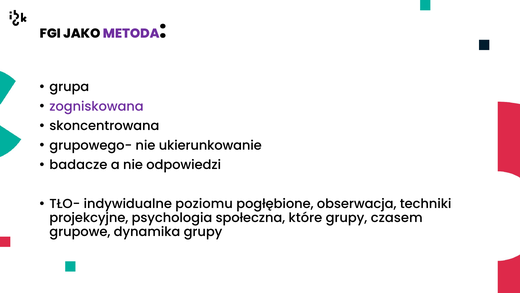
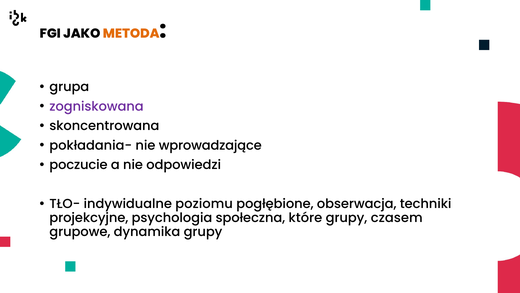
METODA colour: purple -> orange (131, 33)
grupowego-: grupowego- -> pokładania- (91, 145)
ukierunkowanie: ukierunkowanie -> wprowadzające (210, 145)
badacze: badacze -> poczucie (78, 165)
